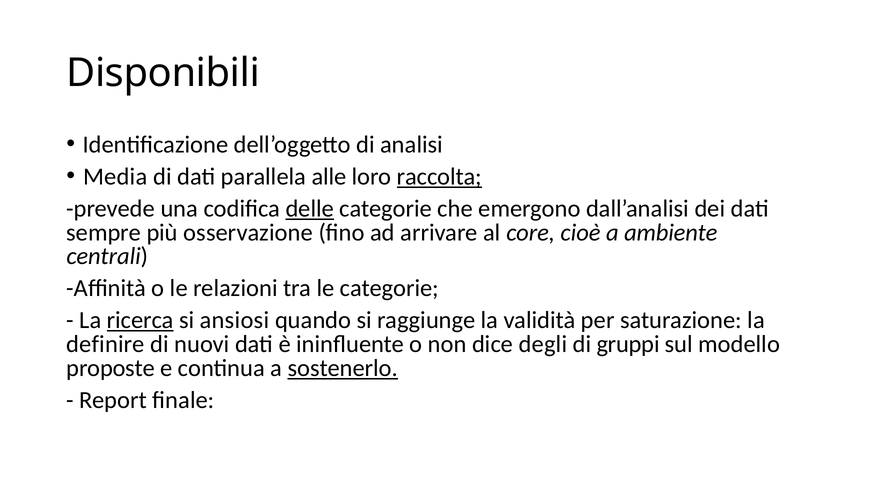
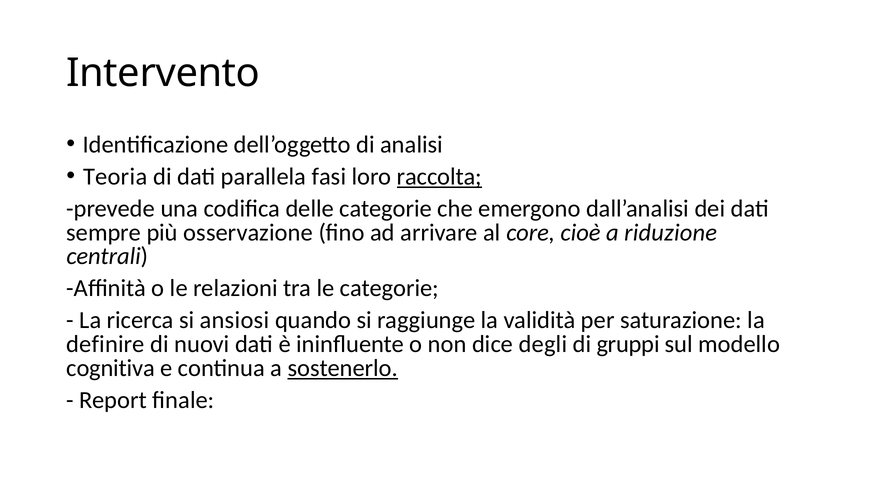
Disponibili: Disponibili -> Intervento (163, 73)
Media: Media -> Teoria (115, 177)
alle: alle -> fasi (329, 177)
delle underline: present -> none (310, 209)
ambiente: ambiente -> riduzione (671, 232)
ricerca underline: present -> none (140, 320)
proposte: proposte -> cognitiva (111, 368)
